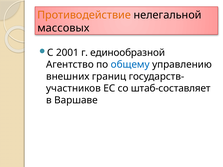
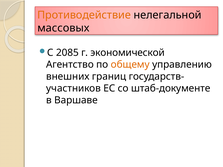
2001: 2001 -> 2085 (67, 53)
единообразной: единообразной -> экономической (128, 53)
общему colour: blue -> orange (130, 65)
штаб-составляет: штаб-составляет -> штаб-документе (171, 88)
